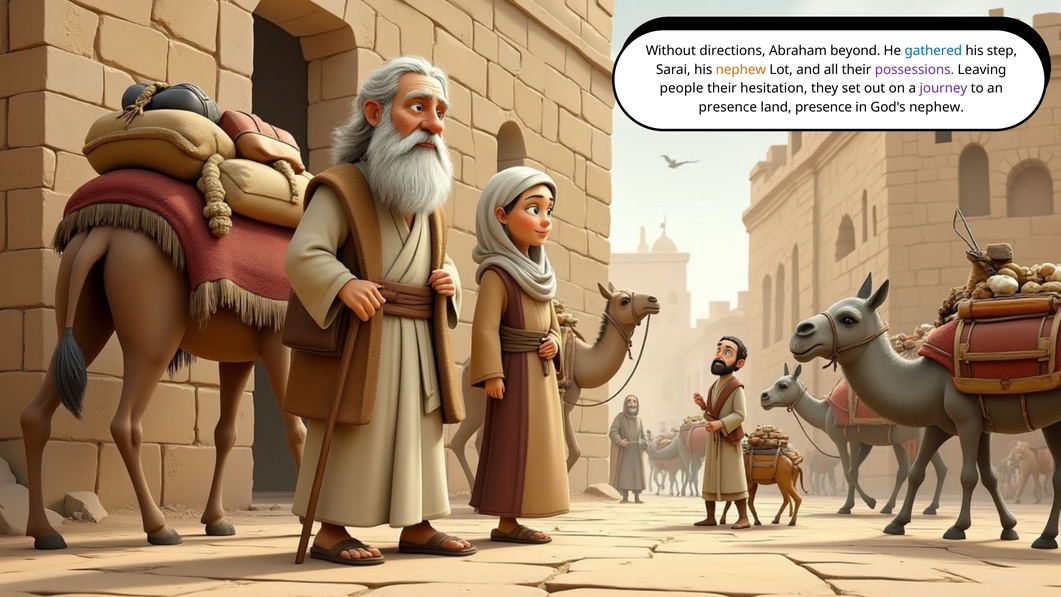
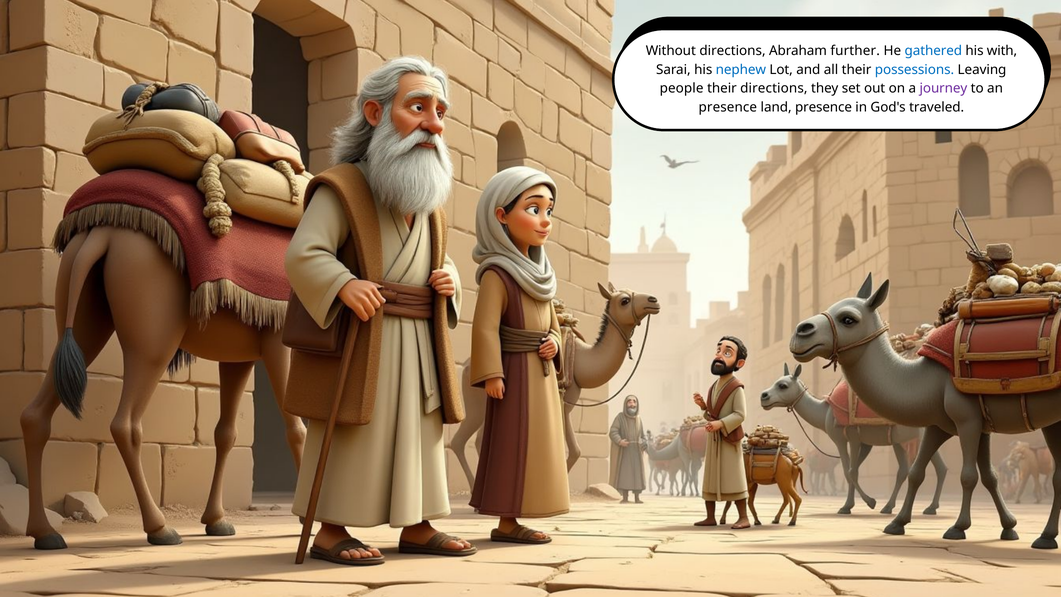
beyond: beyond -> further (855, 51)
step: step -> with (1002, 51)
nephew colour: orange -> blue (741, 70)
possessions colour: purple -> blue (914, 70)
their hesitation: hesitation -> directions (774, 88)
God's nephew: nephew -> traveled (937, 107)
